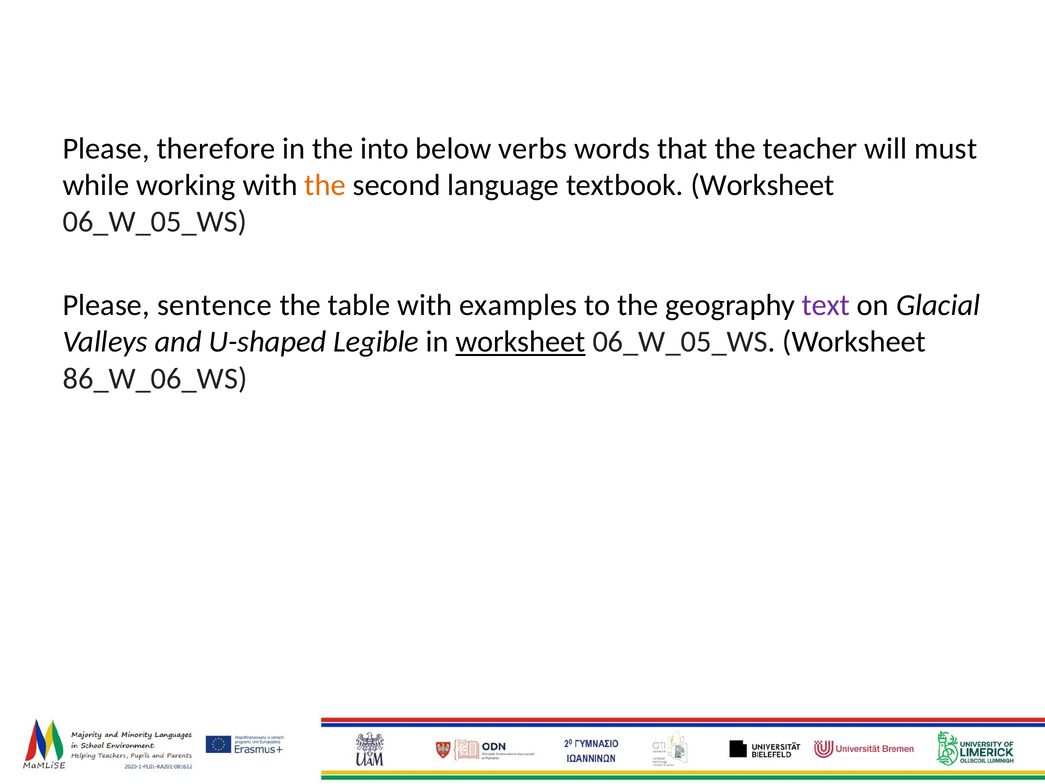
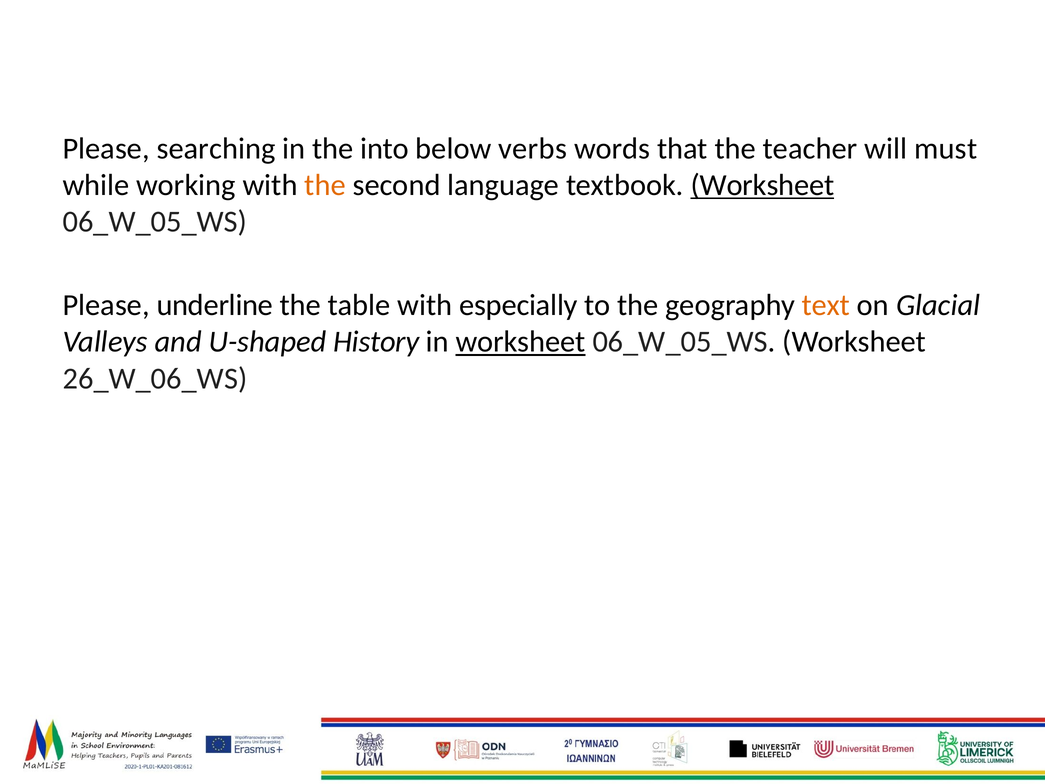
therefore: therefore -> searching (216, 148)
Worksheet underline: none -> present (762, 185)
sentence: sentence -> underline (215, 305)
examples: examples -> especially (518, 305)
text colour: purple -> orange (826, 305)
Legible: Legible -> History (376, 342)
86_W_06_WS: 86_W_06_WS -> 26_W_06_WS (155, 378)
